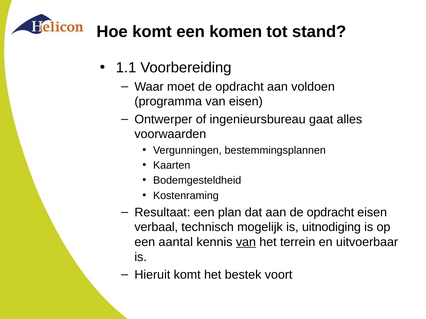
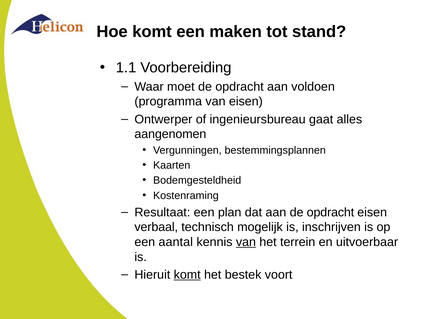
komen: komen -> maken (236, 32)
voorwaarden: voorwaarden -> aangenomen (170, 134)
uitnodiging: uitnodiging -> inschrijven (331, 228)
komt underline: none -> present (187, 275)
